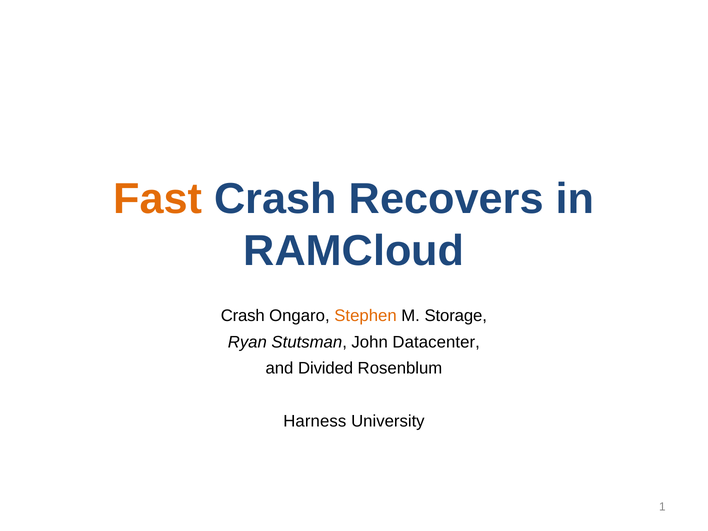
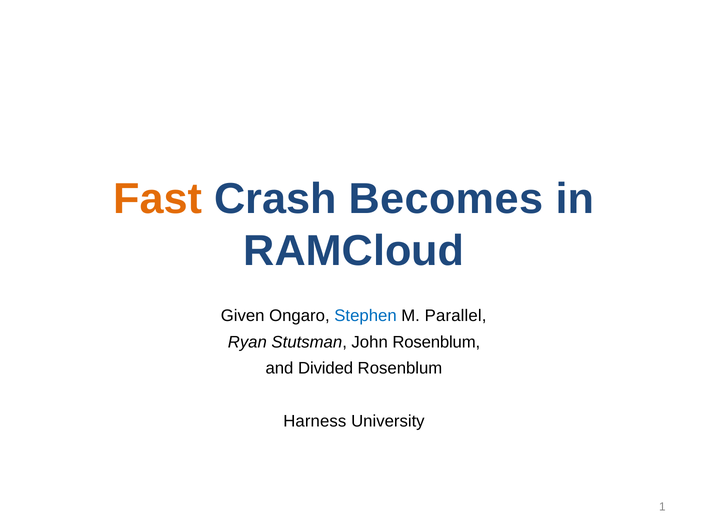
Recovers: Recovers -> Becomes (446, 199)
Crash: Crash -> Given (243, 316)
Stephen colour: orange -> blue (366, 316)
Storage: Storage -> Parallel (456, 316)
John Datacenter: Datacenter -> Rosenblum (436, 342)
